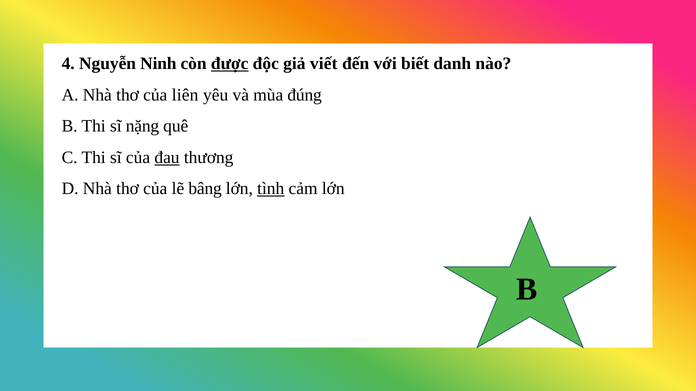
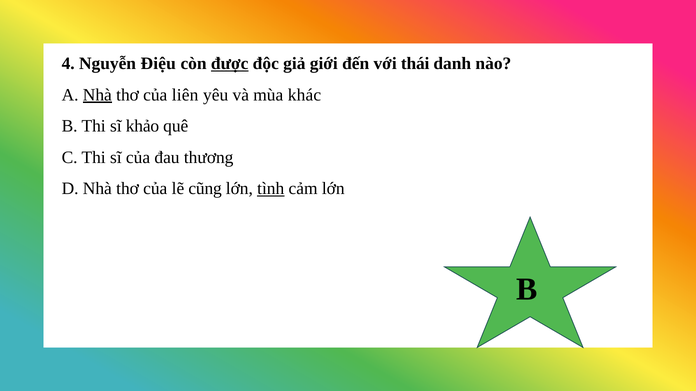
Ninh: Ninh -> Điệu (158, 64)
viết: viết -> giới (324, 64)
biết: biết -> thái (415, 64)
Nhà underline: none -> present (97, 95)
đúng: đúng -> khác (304, 95)
nặng: nặng -> khảo (142, 126)
đau underline: present -> none (167, 158)
bâng: bâng -> cũng (205, 189)
